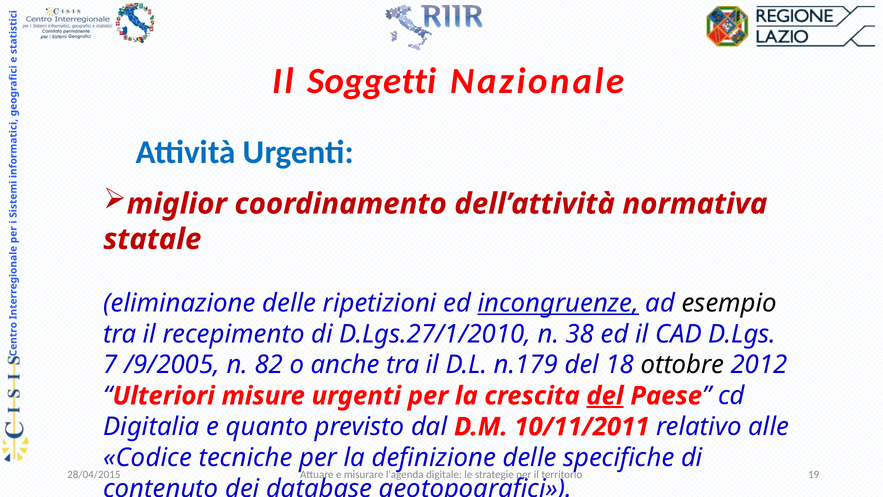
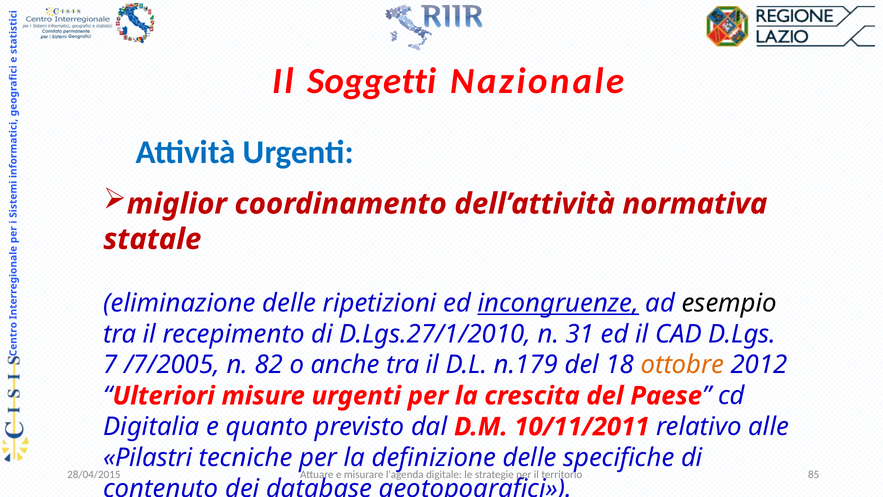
38: 38 -> 31 (580, 334)
/9/2005: /9/2005 -> /7/2005 (172, 365)
ottobre colour: black -> orange (682, 365)
del underline: present -> none (605, 396)
Codice: Codice -> Pilastri (148, 457)
19: 19 -> 85 (814, 474)
